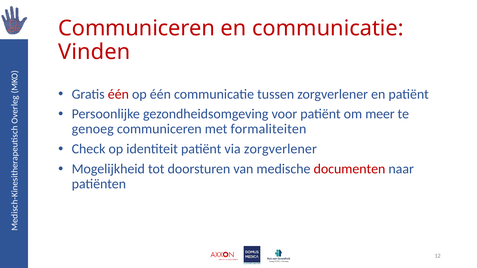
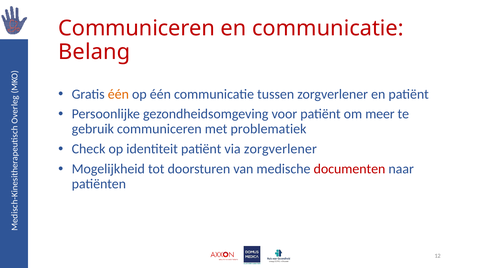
Vinden: Vinden -> Belang (94, 52)
één colour: red -> orange (118, 94)
genoeg: genoeg -> gebruik (93, 129)
formaliteiten: formaliteiten -> problematiek (268, 129)
